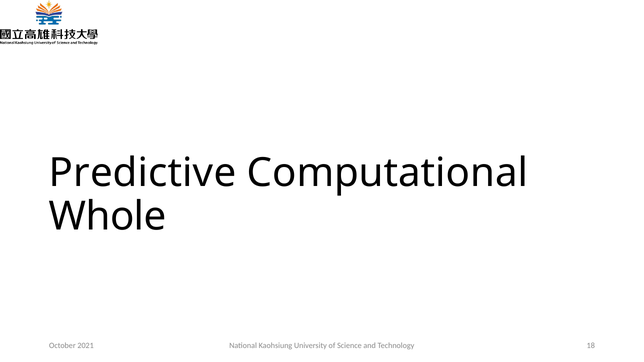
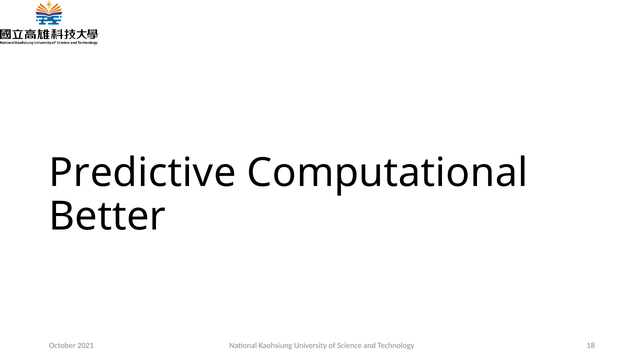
Whole: Whole -> Better (107, 217)
